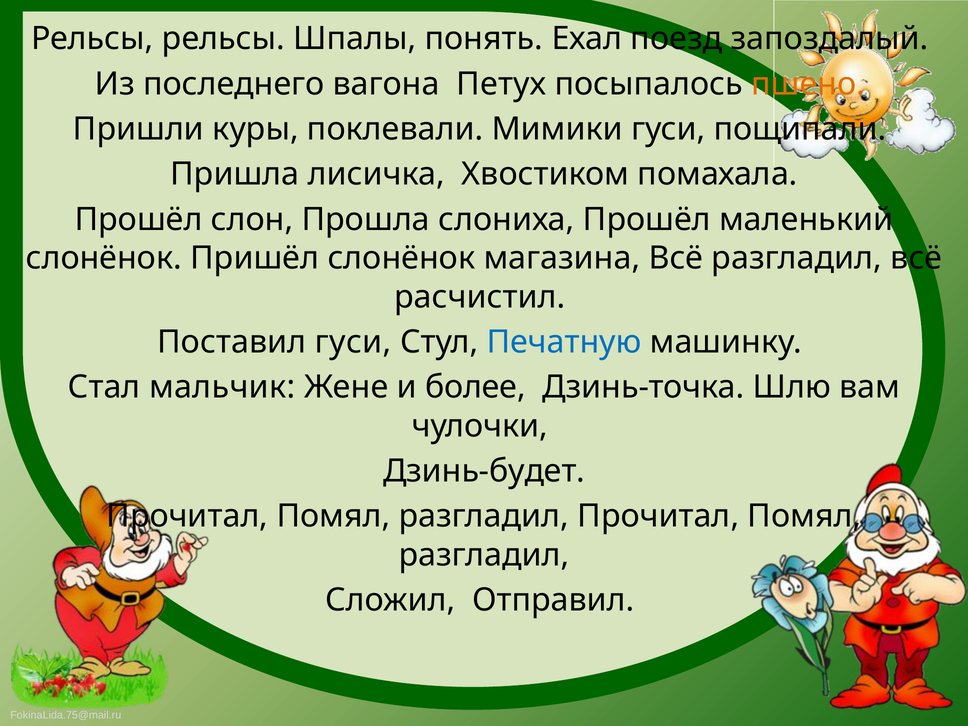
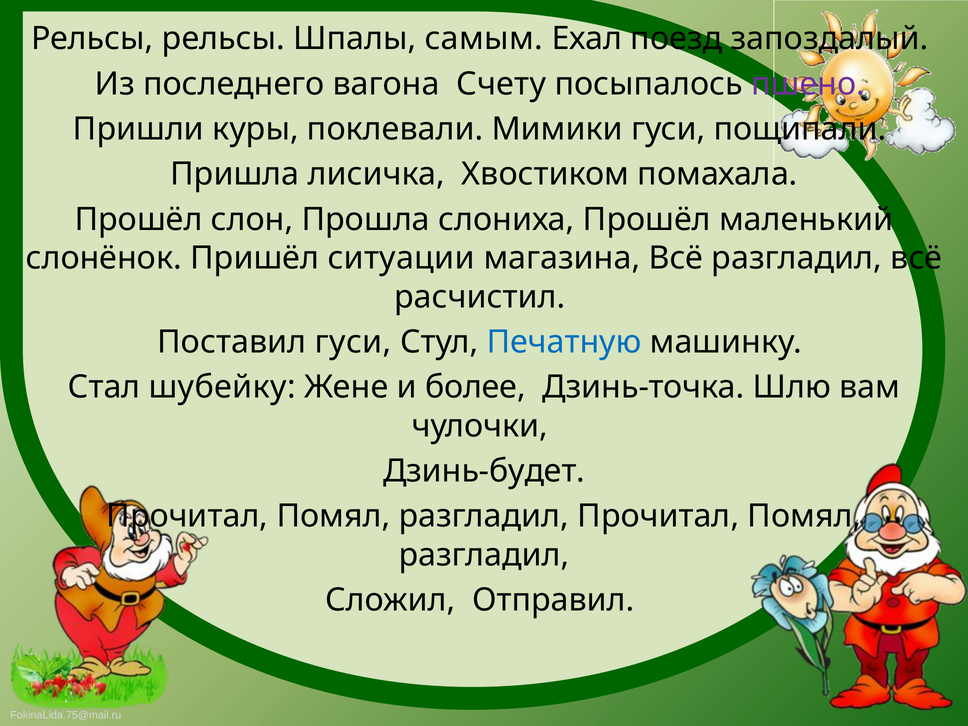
понять: понять -> самым (484, 39)
Петух: Петух -> Счету (501, 84)
пшено colour: orange -> purple (808, 84)
Пришёл слонёнок: слонёнок -> ситуации (401, 258)
мальчик: мальчик -> шубейку (222, 387)
